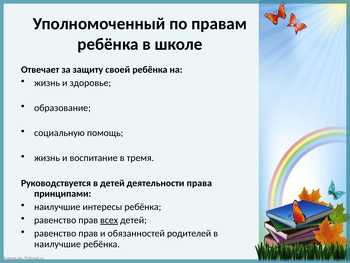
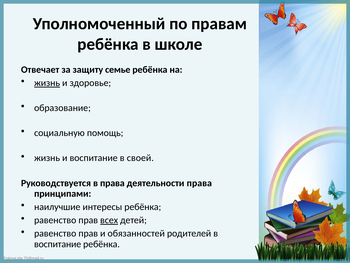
своей: своей -> семье (118, 70)
жизнь underline: none -> present (47, 83)
тремя: тремя -> своей (140, 158)
в детей: детей -> права (112, 183)
наилучшие: наилучшие -> воспитание (58, 244)
